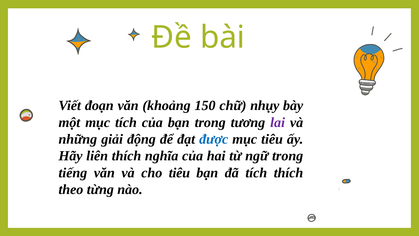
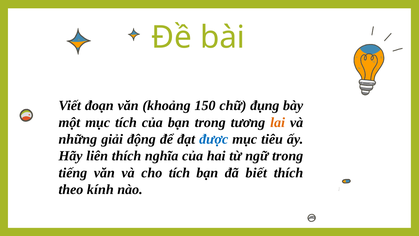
nhụy: nhụy -> đụng (265, 106)
lai colour: purple -> orange (278, 122)
cho tiêu: tiêu -> tích (179, 173)
đã tích: tích -> biết (256, 173)
từng: từng -> kính (100, 189)
